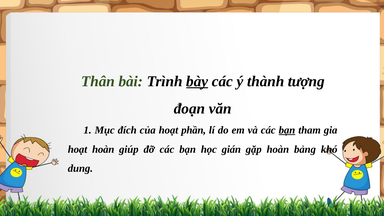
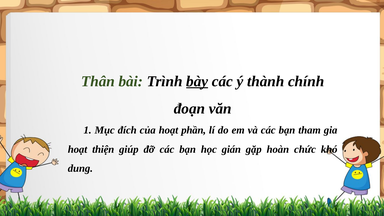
tượng: tượng -> chính (306, 81)
bạn underline: present -> none (287, 130)
hoạt hoàn: hoàn -> thiện (103, 149)
bảng: bảng -> chức (305, 149)
